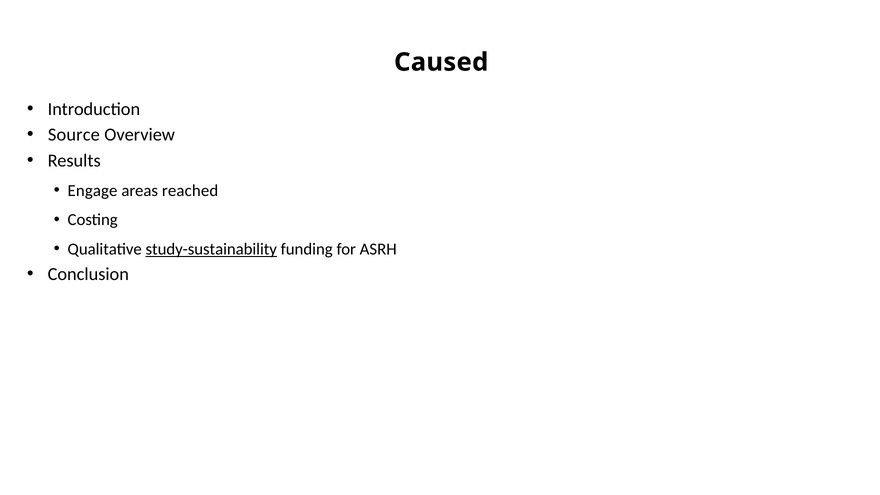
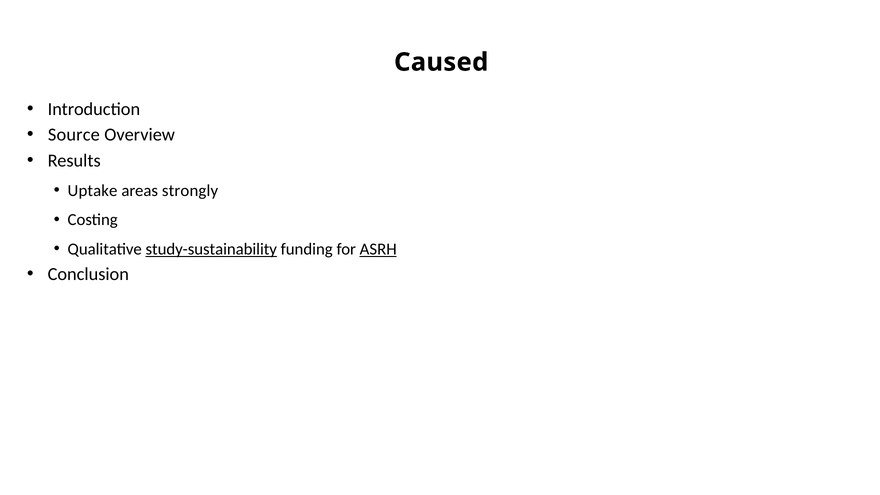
Engage: Engage -> Uptake (93, 191)
reached: reached -> strongly (190, 191)
ASRH underline: none -> present (378, 249)
